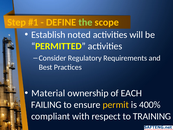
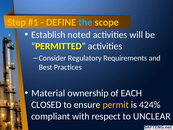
the colour: light green -> light blue (85, 22)
FAILING: FAILING -> CLOSED (46, 105)
400%: 400% -> 424% (150, 105)
TRAINING: TRAINING -> UNCLEAR (152, 116)
